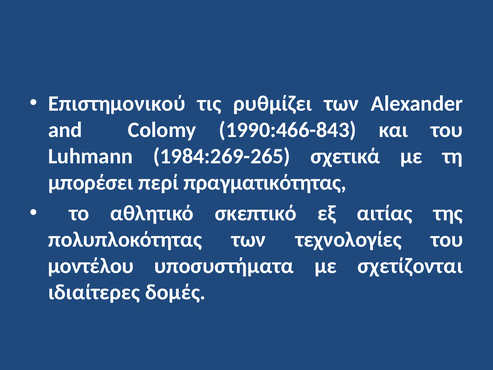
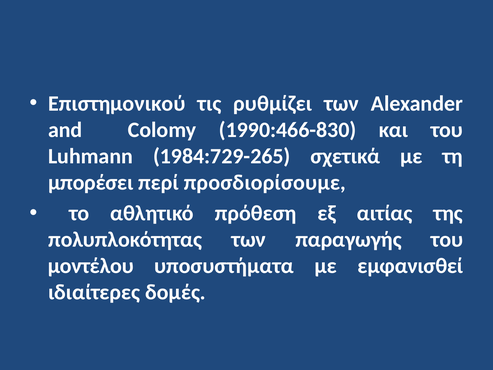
1990:466-843: 1990:466-843 -> 1990:466-830 (288, 130)
1984:269-265: 1984:269-265 -> 1984:729-265 (222, 156)
πραγματικότητας: πραγματικότητας -> προσδιορίσουμε (265, 182)
σκεπτικό: σκεπτικό -> πρόθεση (256, 213)
τεχνολογίες: τεχνολογίες -> παραγωγής (349, 239)
σχετίζονται: σχετίζονται -> εμφανισθεί (410, 266)
